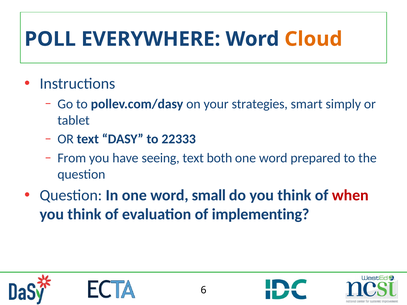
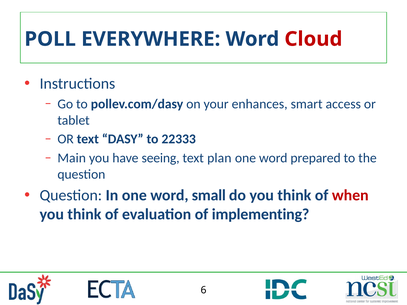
Cloud colour: orange -> red (313, 39)
strategies: strategies -> enhances (260, 104)
simply: simply -> access (343, 104)
From: From -> Main (72, 158)
both: both -> plan (219, 158)
